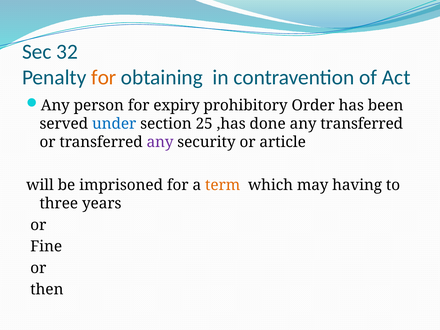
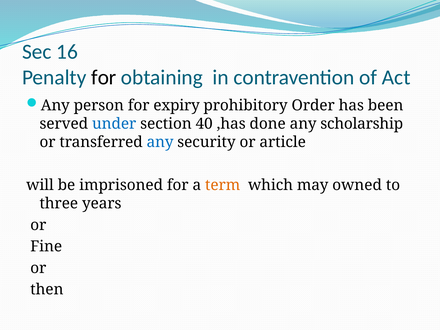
32: 32 -> 16 (67, 52)
for colour: orange -> black (104, 78)
25: 25 -> 40 (204, 124)
any transferred: transferred -> scholarship (362, 124)
any colour: purple -> blue (160, 142)
having: having -> owned (357, 185)
